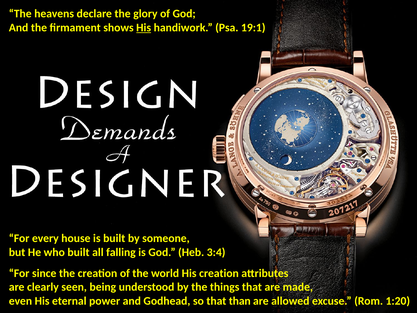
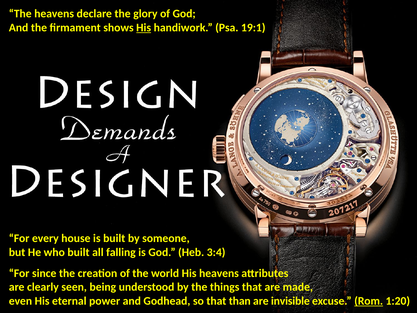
His creation: creation -> heavens (219, 273)
allowed: allowed -> invisible (290, 301)
Rom underline: none -> present (369, 301)
